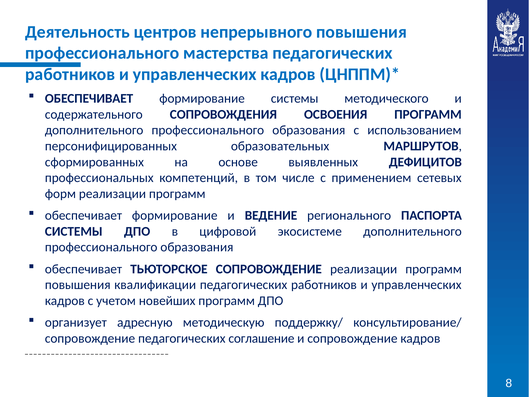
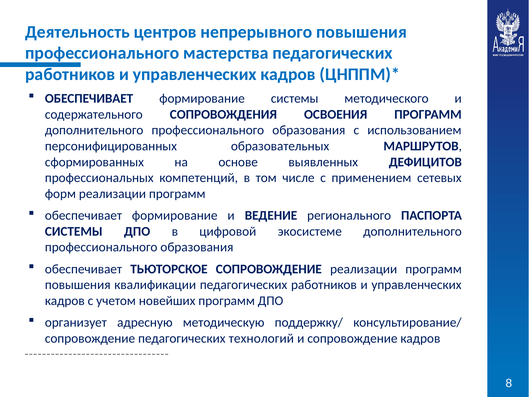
соглашение: соглашение -> технологий (261, 338)
